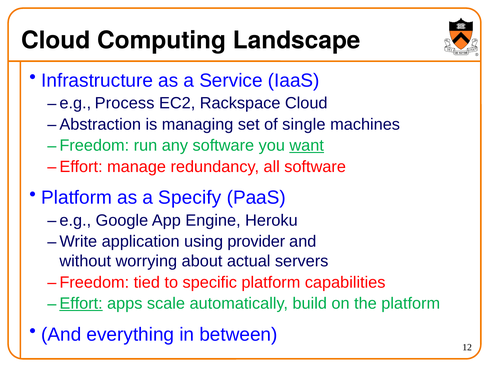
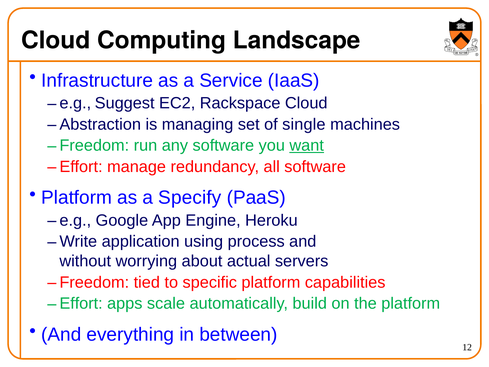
Process: Process -> Suggest (125, 103)
provider: provider -> process (256, 241)
Effort underline: present -> none (81, 303)
